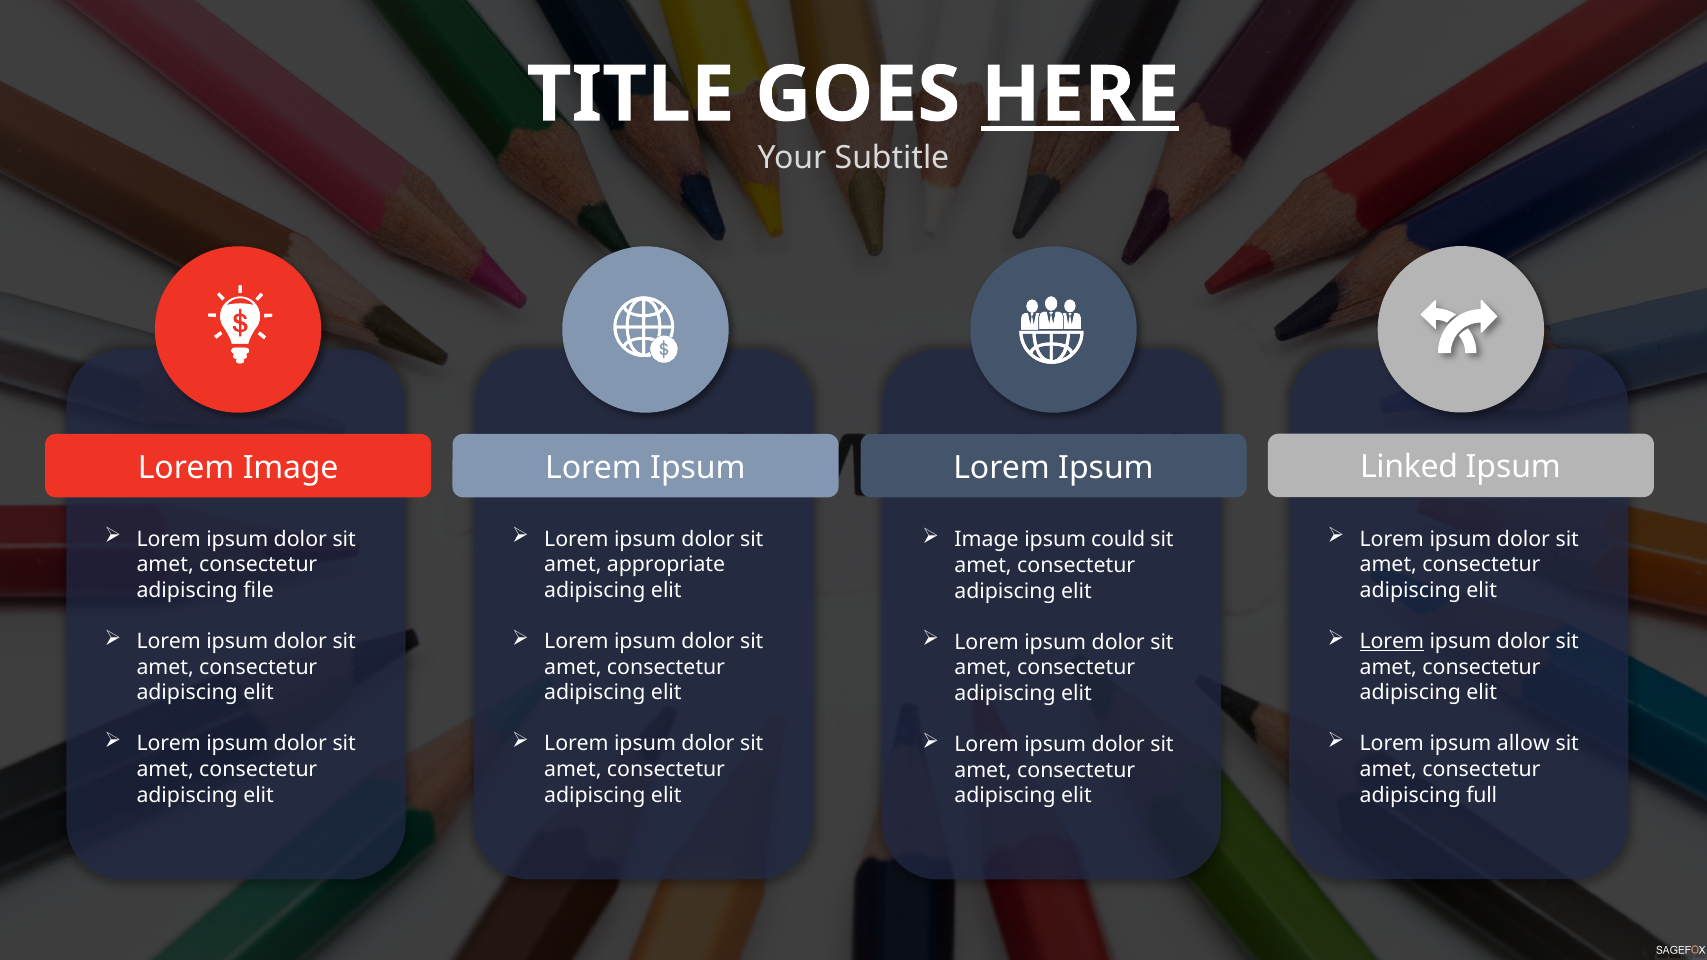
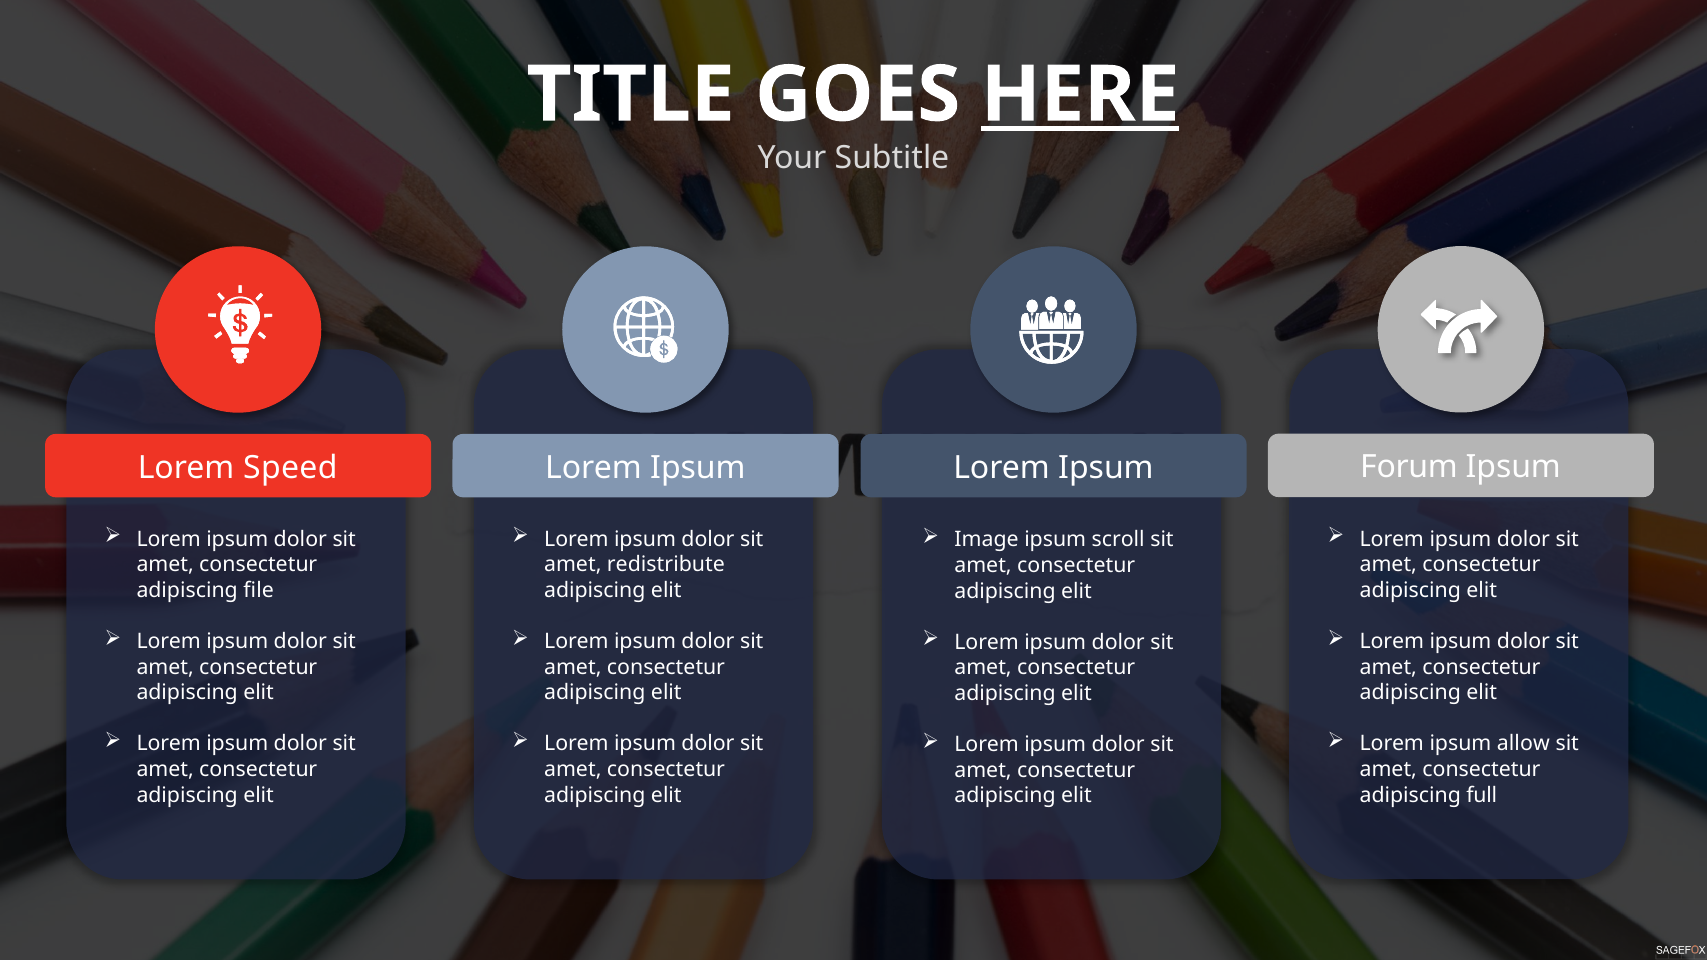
Lorem Image: Image -> Speed (290, 468)
Linked: Linked -> Forum (1409, 467)
could: could -> scroll (1118, 540)
appropriate: appropriate -> redistribute (666, 565)
Lorem underline: present -> none (1392, 642)
